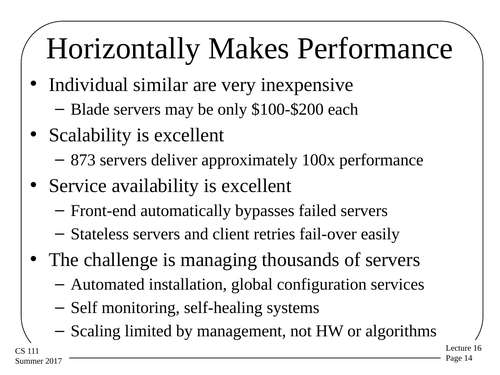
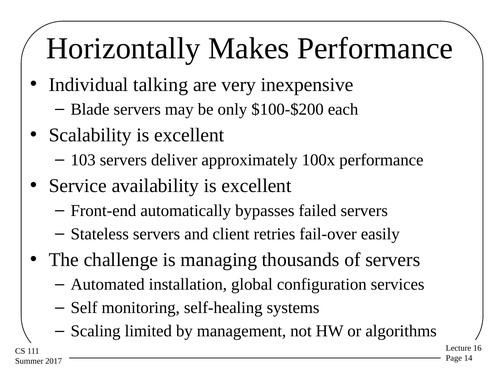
similar: similar -> talking (161, 85)
873: 873 -> 103 (83, 160)
